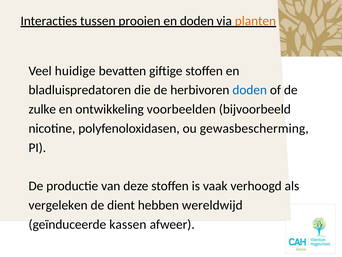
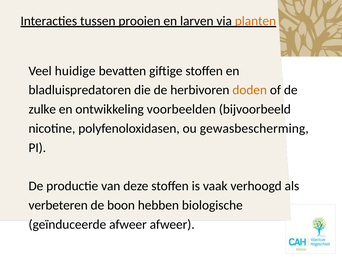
en doden: doden -> larven (197, 21)
doden colour: blue -> orange (250, 90)
vergeleken: vergeleken -> verbeteren (58, 205)
dient: dient -> boon (121, 205)
wereldwijd: wereldwijd -> biologische (212, 205)
geïnduceerde kassen: kassen -> afweer (128, 224)
